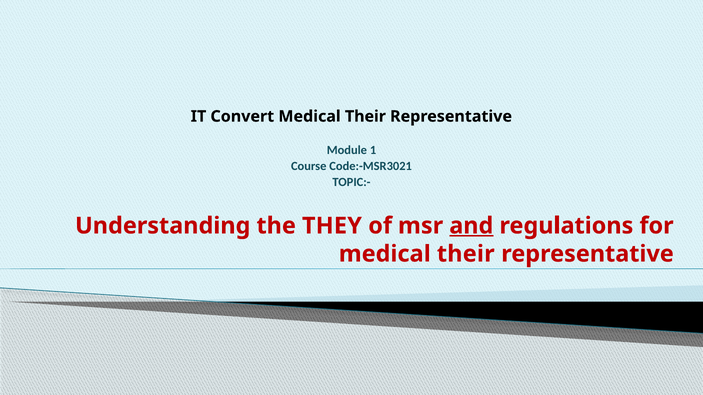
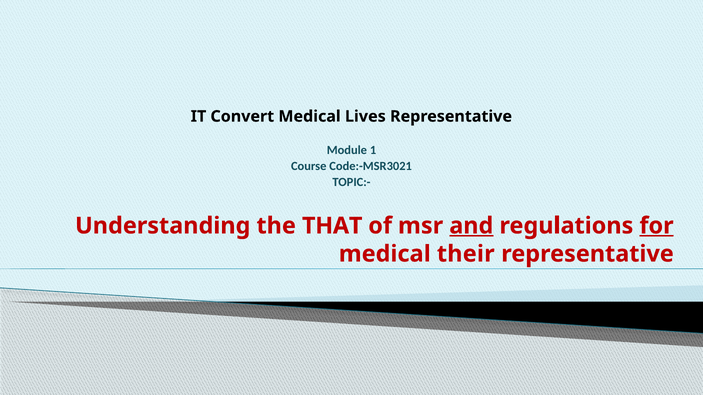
Their: Their -> Lives (365, 117)
THEY: THEY -> THAT (332, 226)
for underline: none -> present (657, 226)
